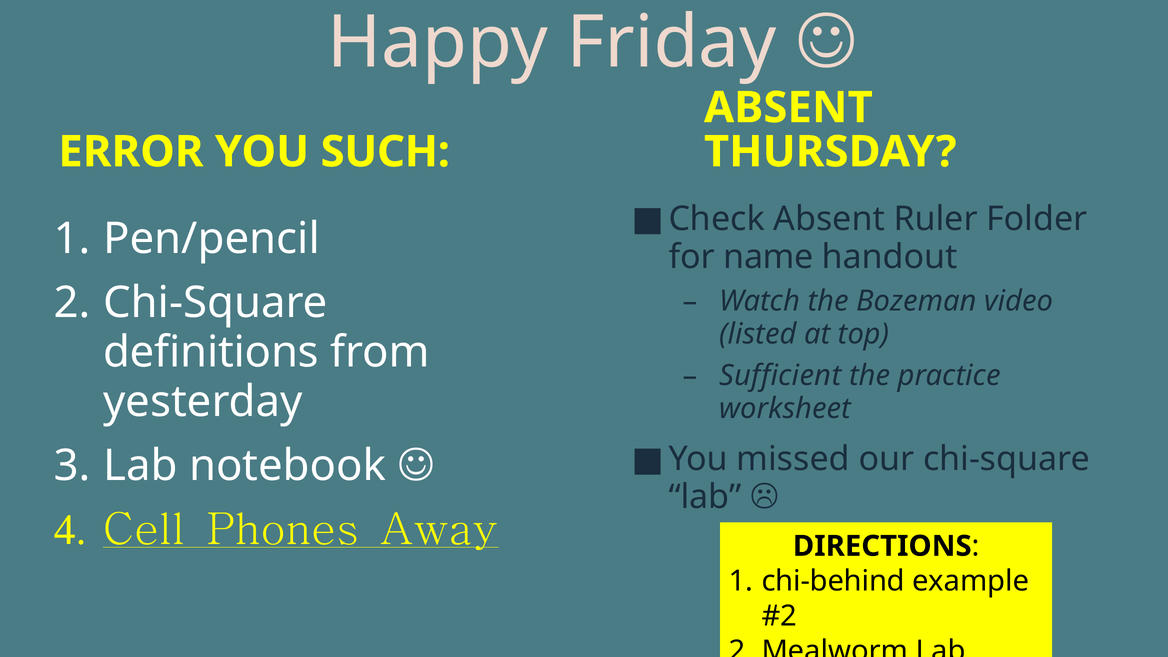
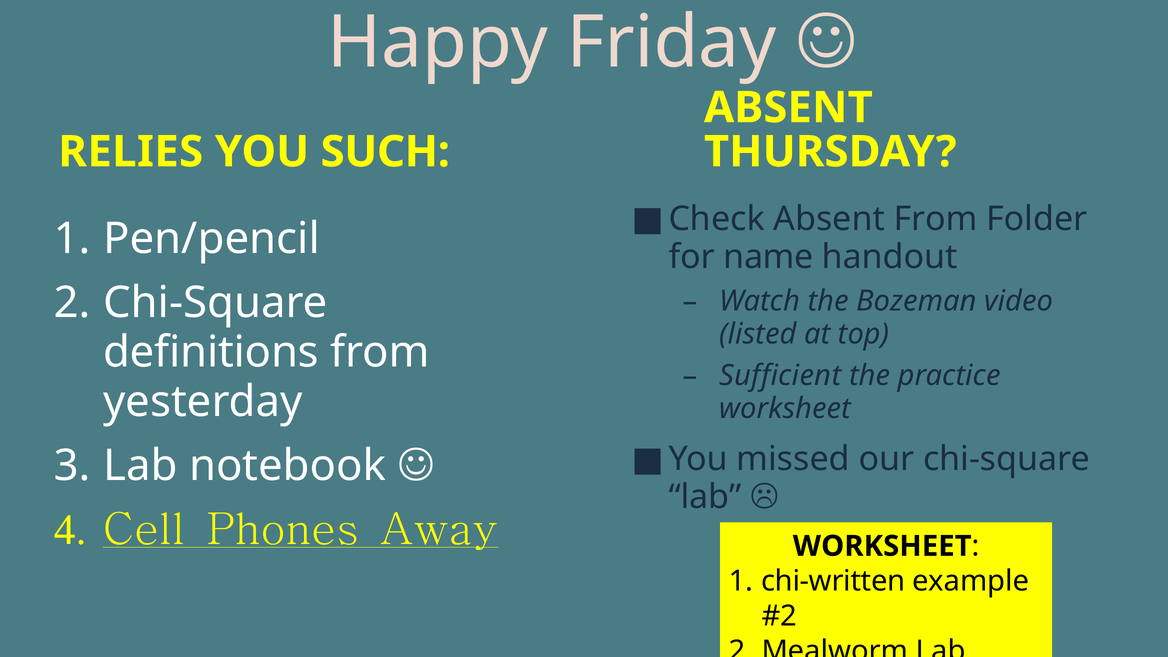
ERROR: ERROR -> RELIES (131, 152)
Absent Ruler: Ruler -> From (936, 219)
DIRECTIONS: DIRECTIONS -> WORKSHEET (882, 546)
chi-behind: chi-behind -> chi-written (833, 581)
